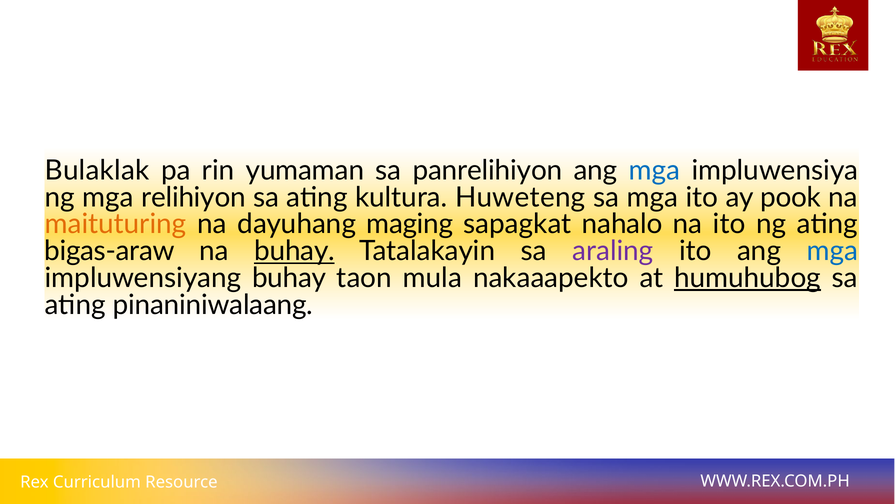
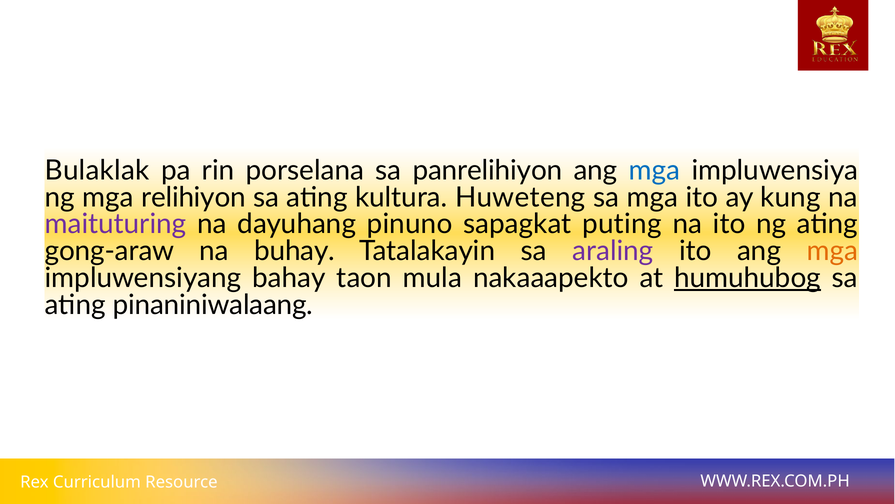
yumaman: yumaman -> porselana (305, 170)
pook: pook -> kung (791, 197)
maituturing colour: orange -> purple (116, 224)
maging: maging -> pinuno (410, 224)
nahalo: nahalo -> puting (622, 224)
bigas-araw: bigas-araw -> gong-araw (110, 251)
buhay underline: present -> none (295, 251)
mga colour: blue -> orange (832, 251)
impluwensiyang buhay: buhay -> bahay (289, 278)
